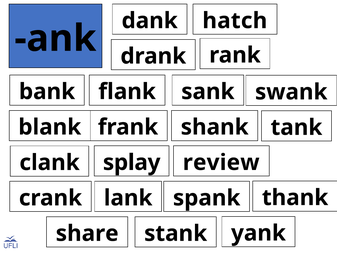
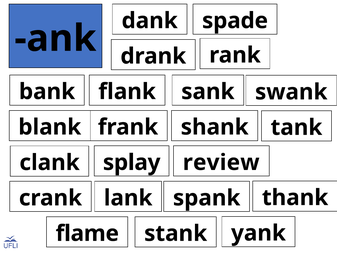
hatch: hatch -> spade (235, 21)
share: share -> flame (87, 233)
